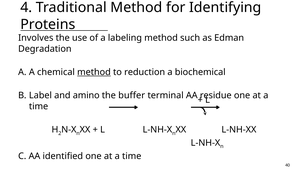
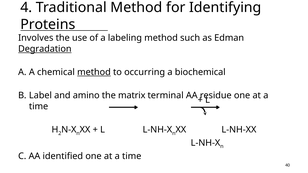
Degradation underline: none -> present (45, 49)
reduction: reduction -> occurring (145, 72)
buffer: buffer -> matrix (132, 96)
